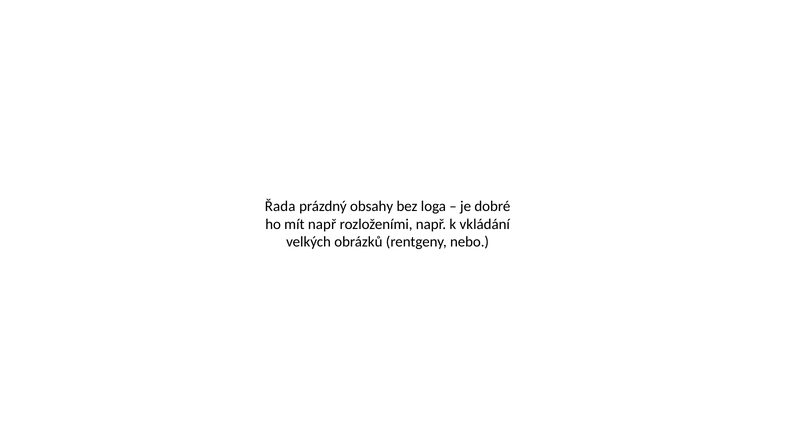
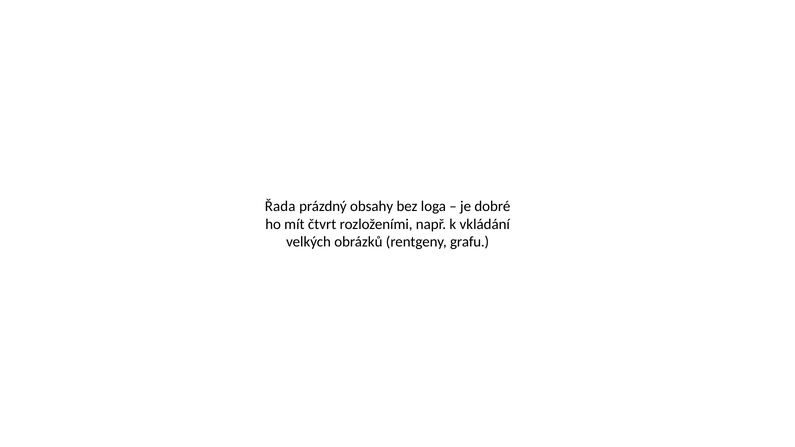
mít např: např -> čtvrt (322, 224)
nebo: nebo -> grafu (470, 242)
